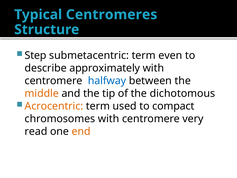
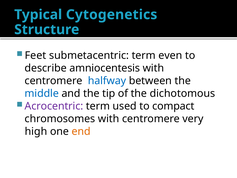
Centromeres: Centromeres -> Cytogenetics (112, 15)
Step: Step -> Feet (35, 55)
approximately: approximately -> amniocentesis (105, 68)
middle colour: orange -> blue (42, 93)
Acrocentric colour: orange -> purple (54, 106)
read: read -> high (36, 131)
